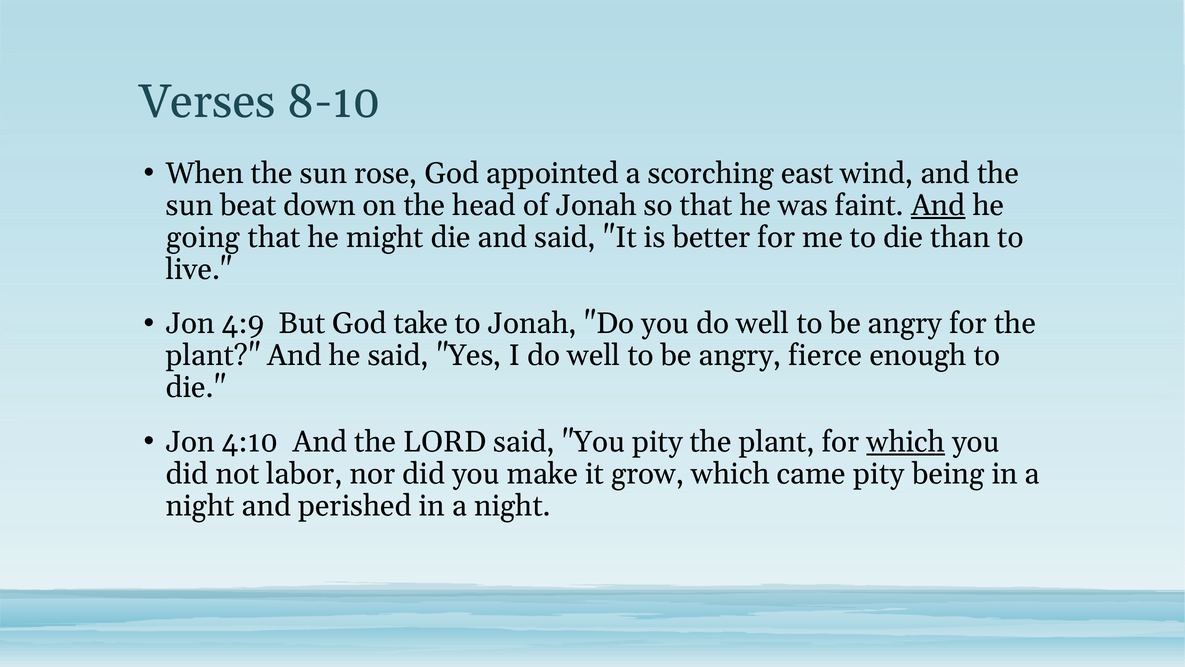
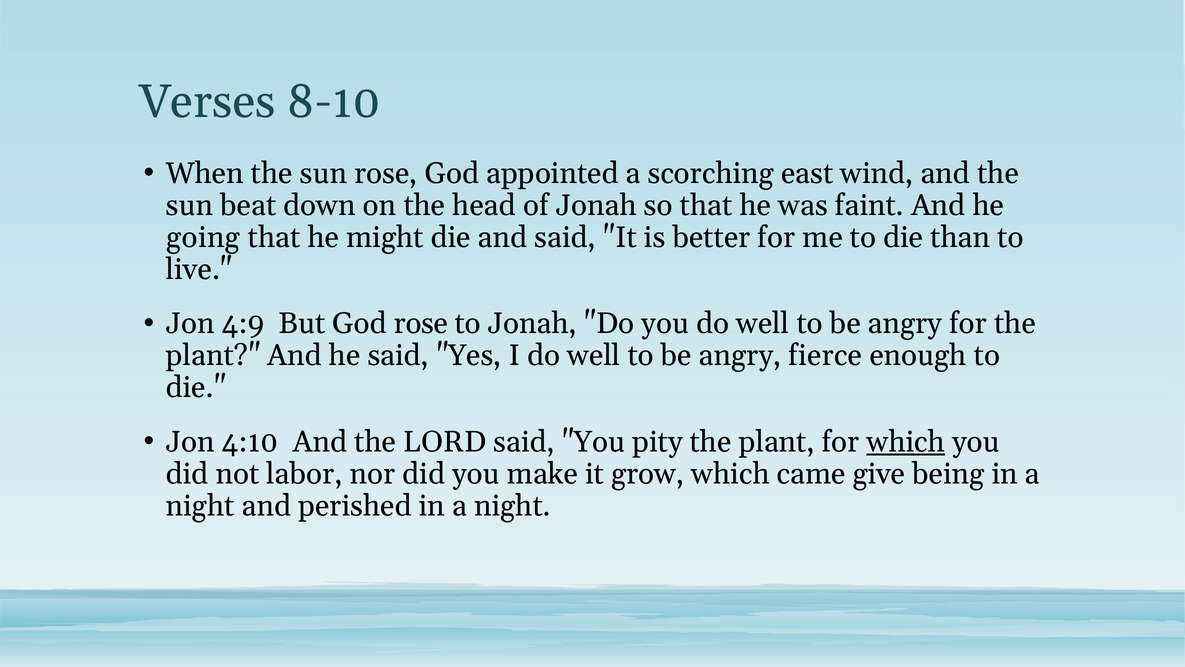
And underline: present -> none (938, 205)
God take: take -> rose (421, 323)
came pity: pity -> give (879, 473)
